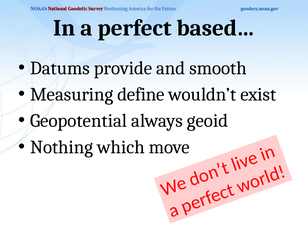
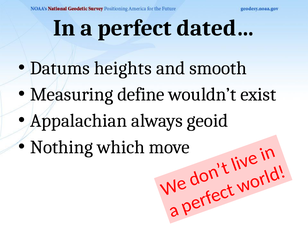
based…: based… -> dated… (216, 28)
provide: provide -> heights (123, 68)
Geopotential: Geopotential -> Appalachian (79, 121)
